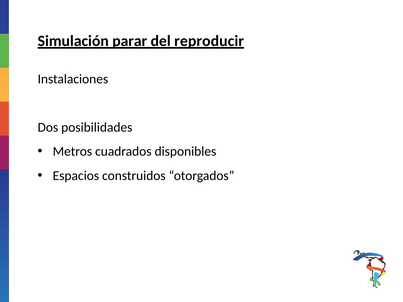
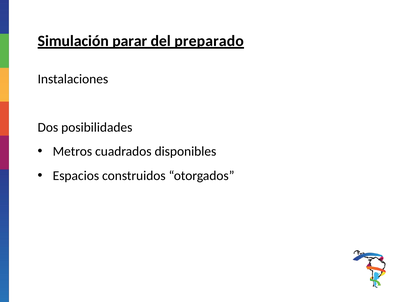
reproducir: reproducir -> preparado (209, 41)
